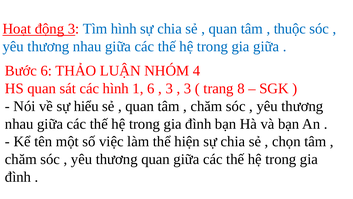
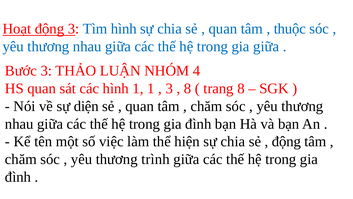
Bước 6: 6 -> 3 (46, 71)
1 6: 6 -> 1 (151, 88)
3: 3 -> 8 (188, 88)
hiểu: hiểu -> diện (86, 106)
chọn: chọn -> động (286, 141)
thương quan: quan -> trình (155, 159)
